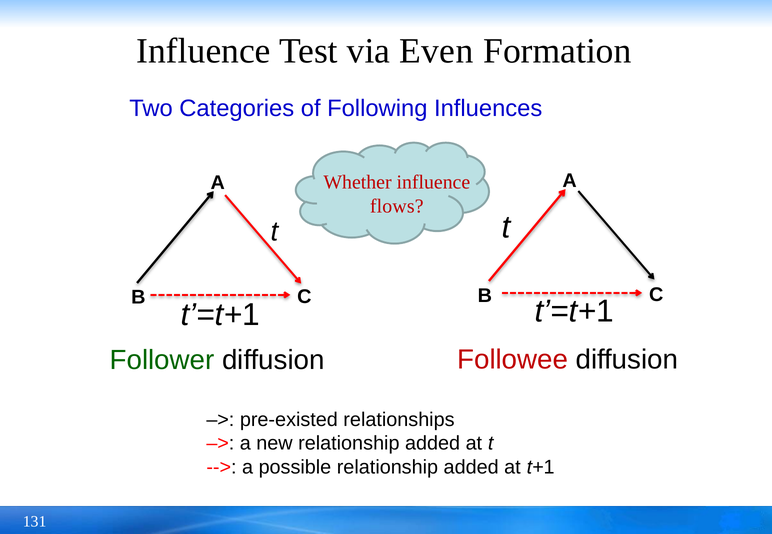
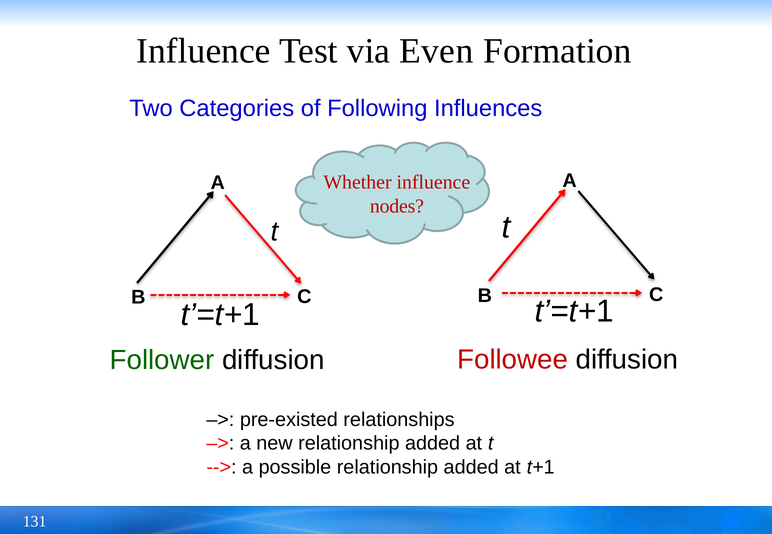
flows: flows -> nodes (397, 206)
